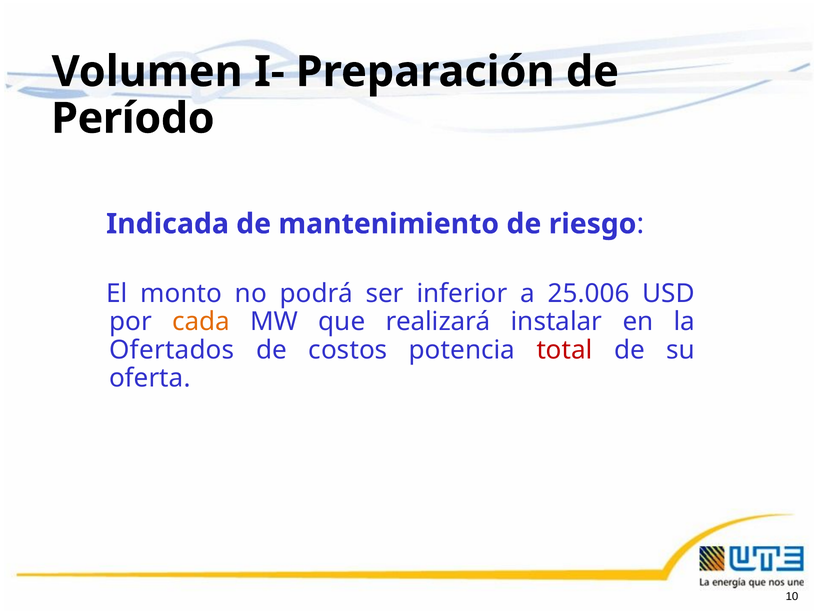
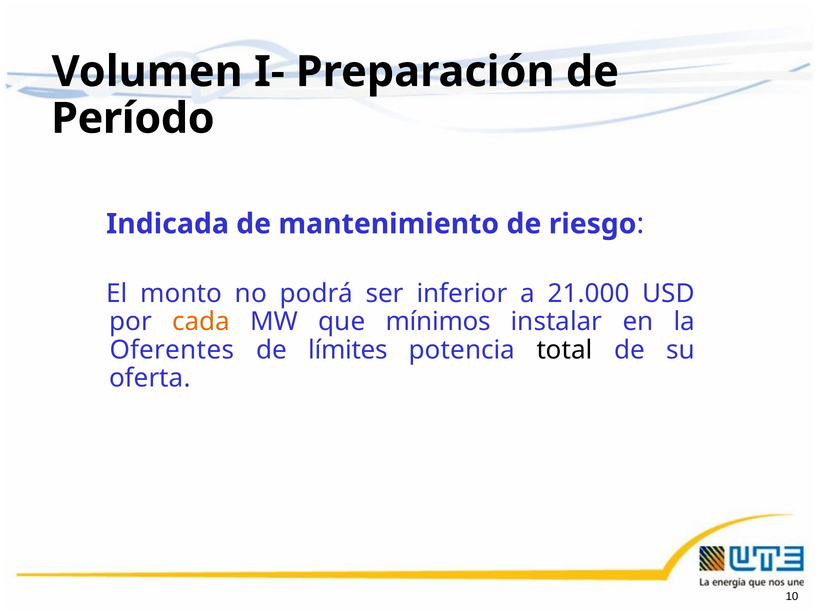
25.006: 25.006 -> 21.000 (589, 293)
realizará: realizará -> mínimos (438, 321)
Ofertados: Ofertados -> Oferentes (172, 350)
costos: costos -> límites (348, 350)
total colour: red -> black (565, 350)
